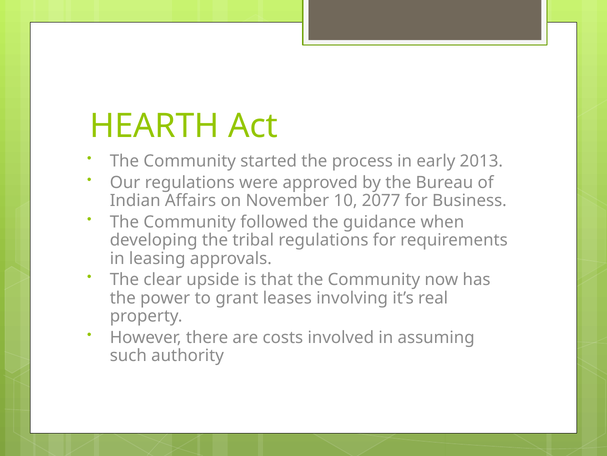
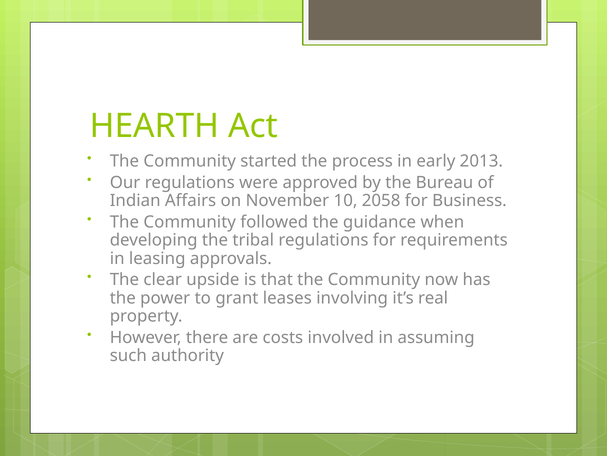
2077: 2077 -> 2058 (381, 200)
